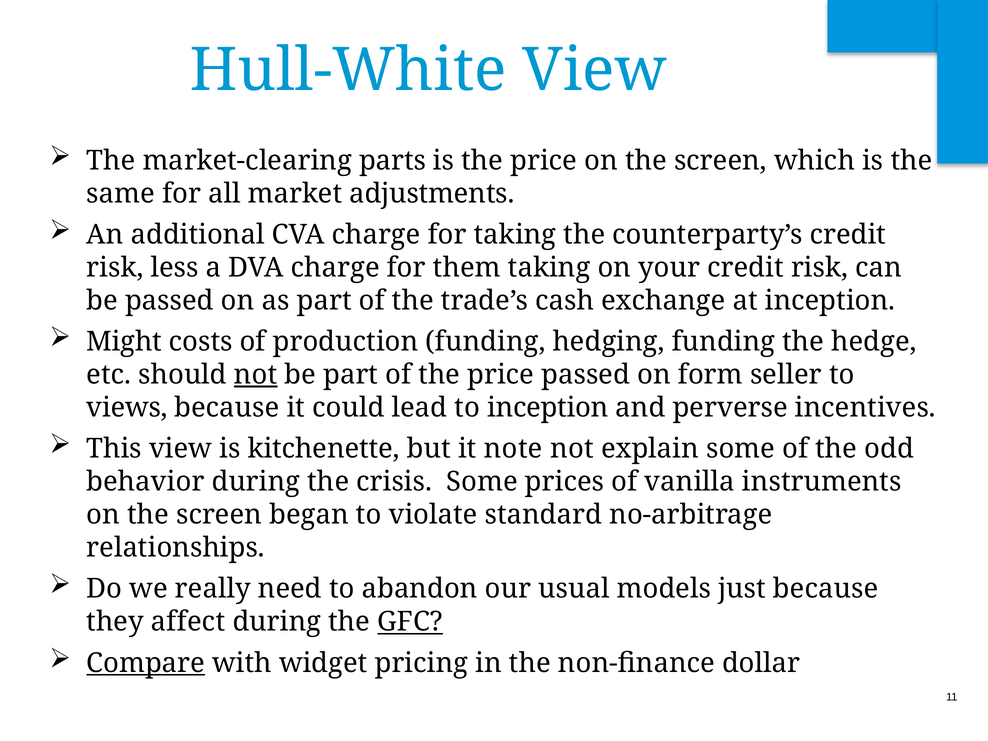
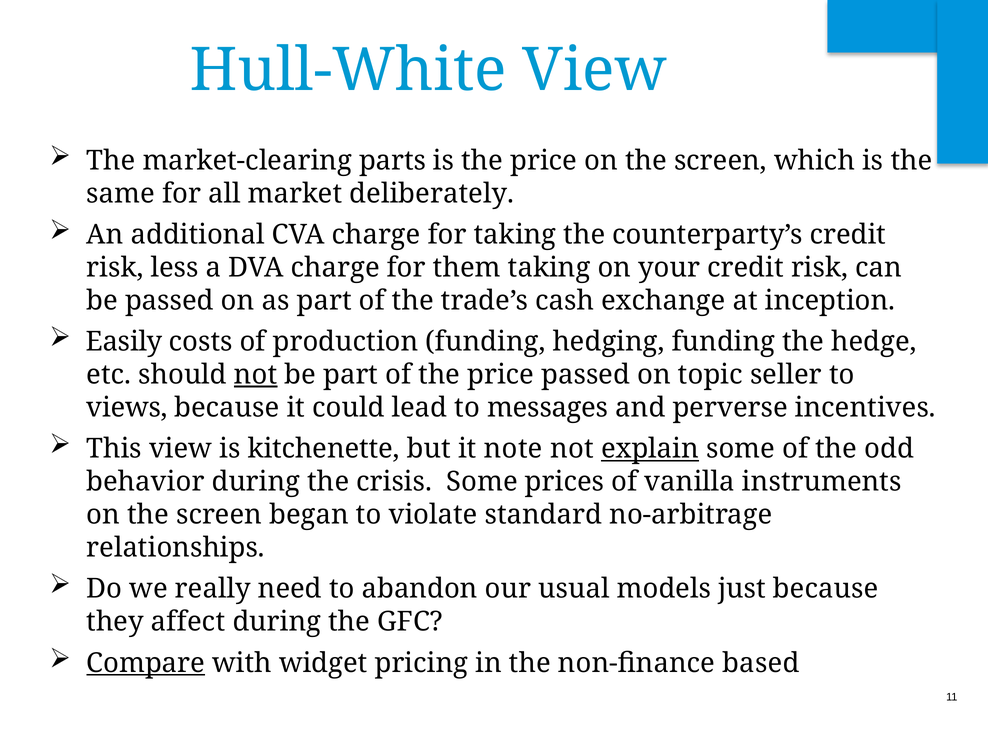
adjustments: adjustments -> deliberately (432, 193)
Might: Might -> Easily (124, 342)
form: form -> topic (710, 375)
to inception: inception -> messages (548, 408)
explain underline: none -> present (650, 449)
GFC underline: present -> none (410, 622)
dollar: dollar -> based (761, 663)
